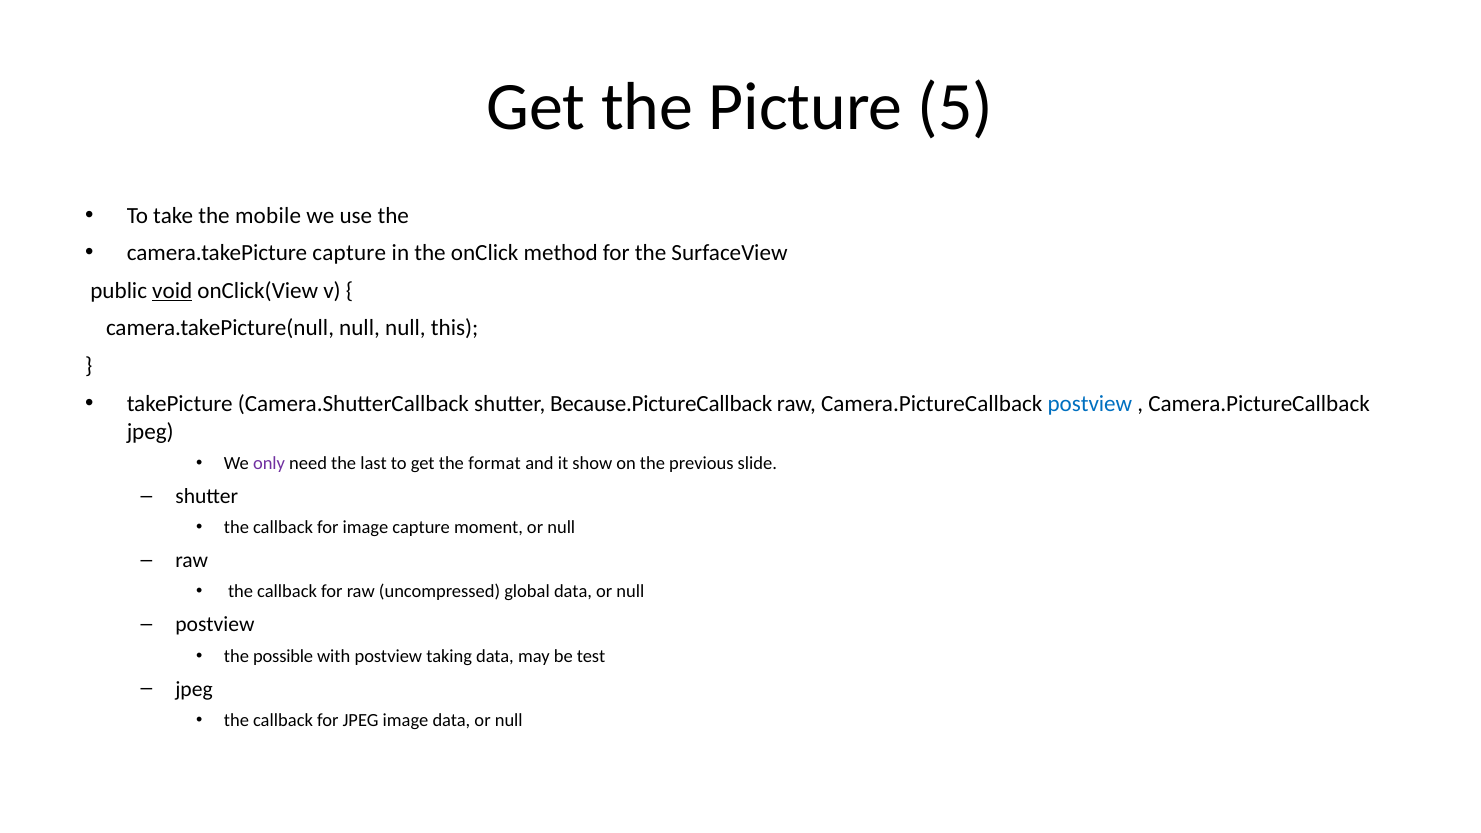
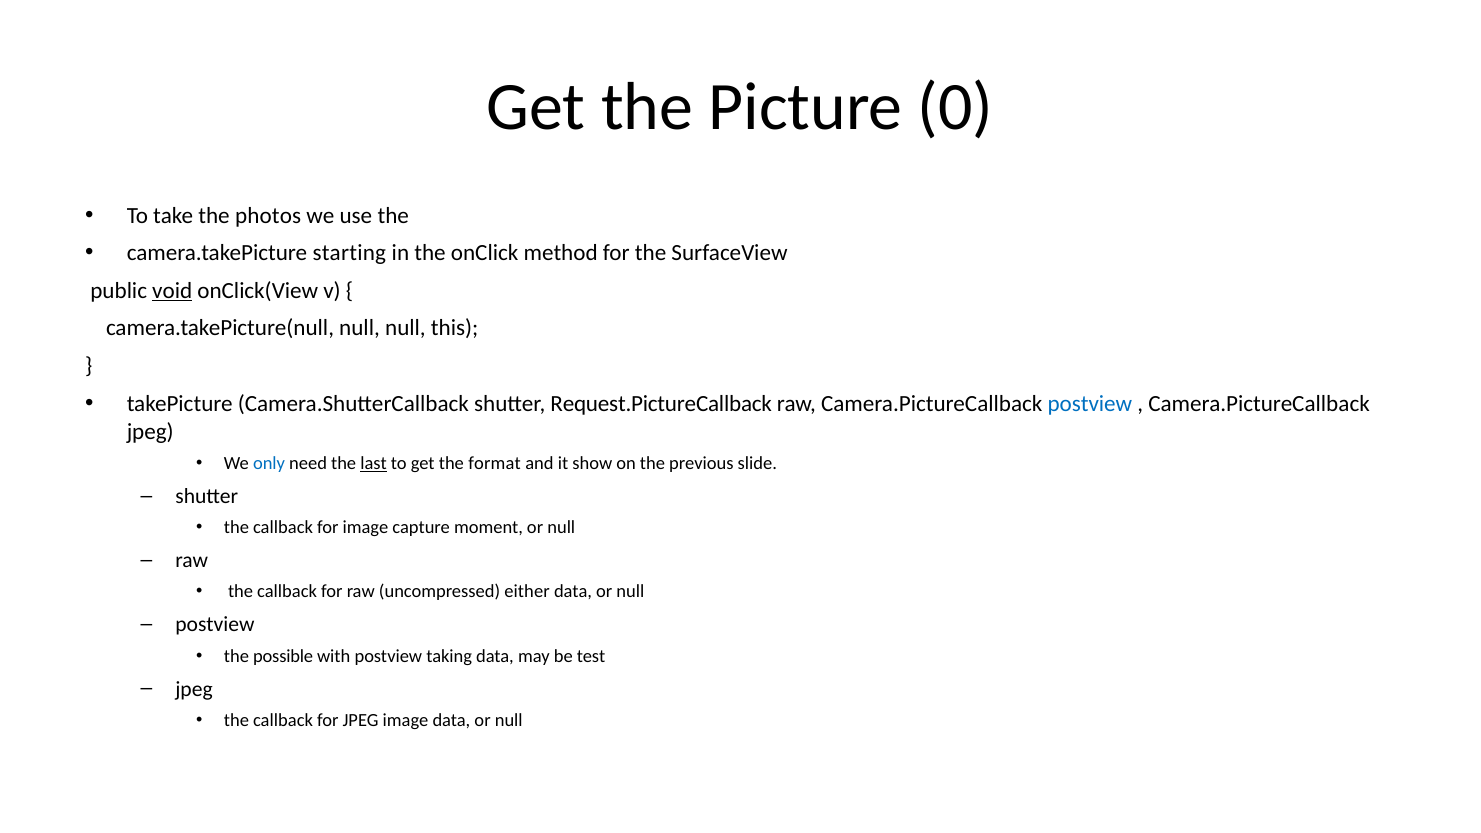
5: 5 -> 0 (956, 108)
mobile: mobile -> photos (268, 215)
camera.takePicture capture: capture -> starting (349, 253)
Because.PictureCallback: Because.PictureCallback -> Request.PictureCallback (661, 404)
only colour: purple -> blue (269, 464)
last underline: none -> present (374, 464)
global: global -> either (527, 592)
